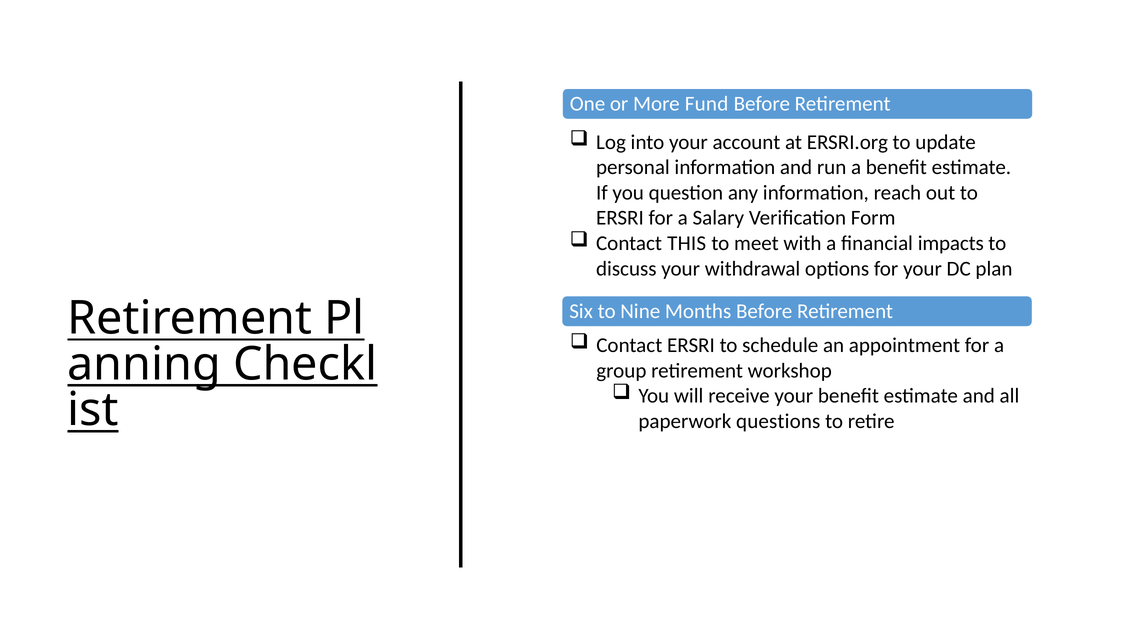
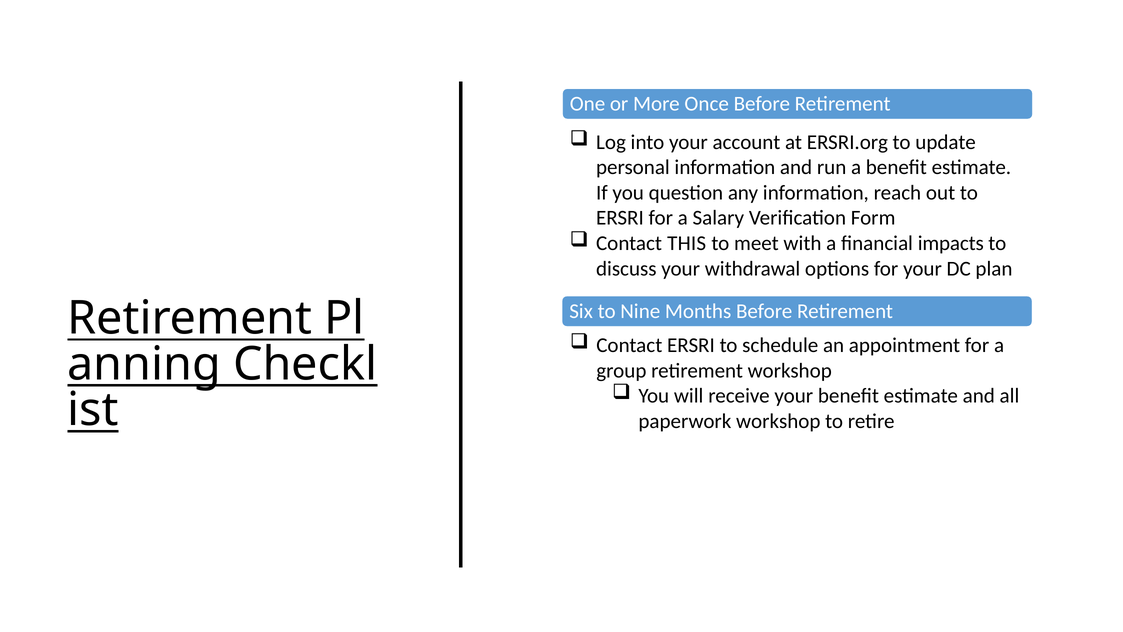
Fund: Fund -> Once (707, 104)
paperwork questions: questions -> workshop (778, 421)
